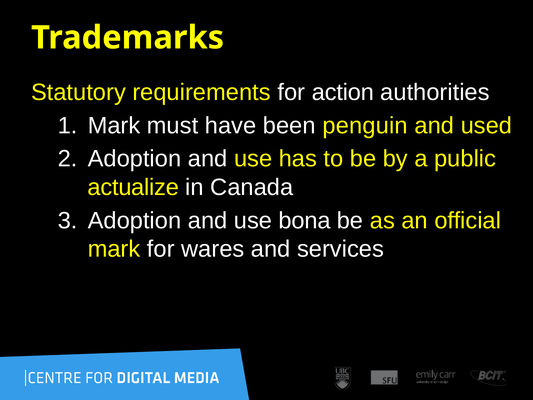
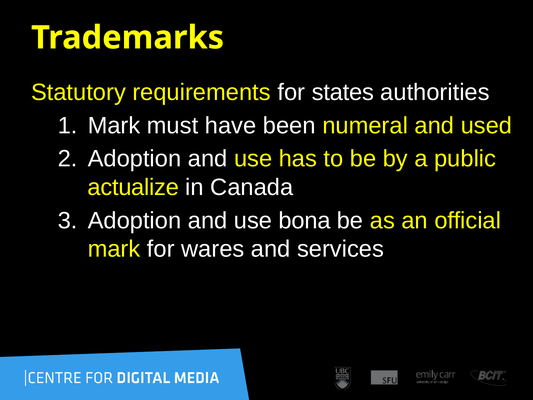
action: action -> states (343, 92)
penguin: penguin -> numeral (365, 126)
